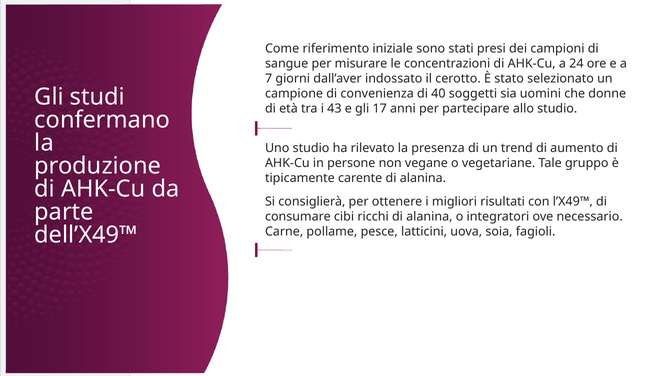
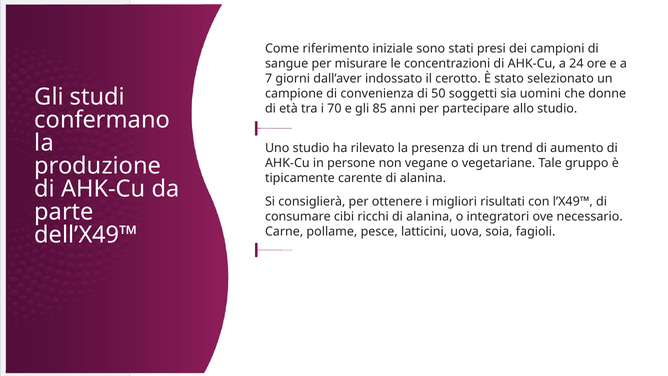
40: 40 -> 50 (438, 94)
43: 43 -> 70 (334, 109)
17: 17 -> 85 (380, 109)
